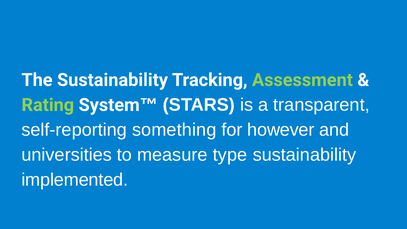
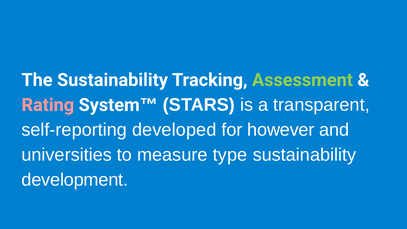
Rating colour: light green -> pink (48, 105)
something: something -> developed (174, 130)
implemented: implemented -> development (75, 180)
